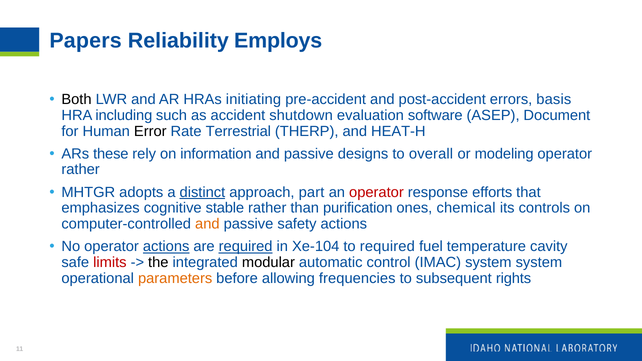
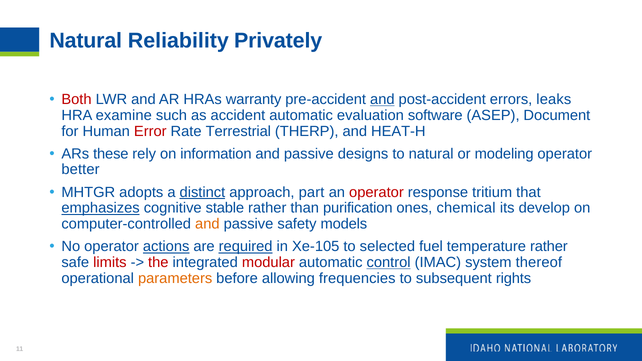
Papers: Papers -> Natural (86, 41)
Employs: Employs -> Privately (278, 41)
Both colour: black -> red (77, 99)
initiating: initiating -> warranty (254, 99)
and underline: none -> present (382, 99)
basis: basis -> leaks (554, 99)
including: including -> examine (124, 115)
accident shutdown: shutdown -> automatic (301, 115)
Error colour: black -> red (150, 131)
to overall: overall -> natural (431, 154)
rather: rather -> better (81, 170)
efforts: efforts -> tritium (492, 192)
emphasizes underline: none -> present (101, 208)
controls: controls -> develop (544, 208)
safety actions: actions -> models (344, 224)
Xe-104: Xe-104 -> Xe-105 (316, 247)
to required: required -> selected (387, 247)
temperature cavity: cavity -> rather (549, 247)
the colour: black -> red (158, 263)
modular colour: black -> red (268, 263)
control underline: none -> present (389, 263)
system system: system -> thereof (539, 263)
